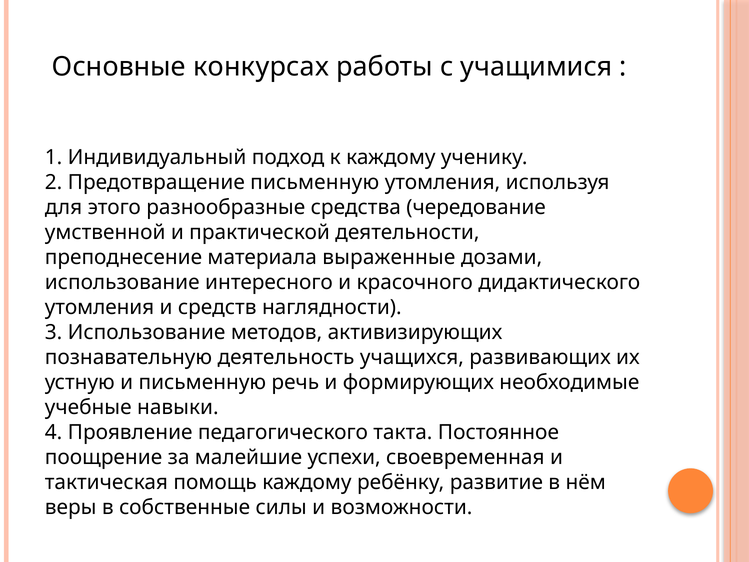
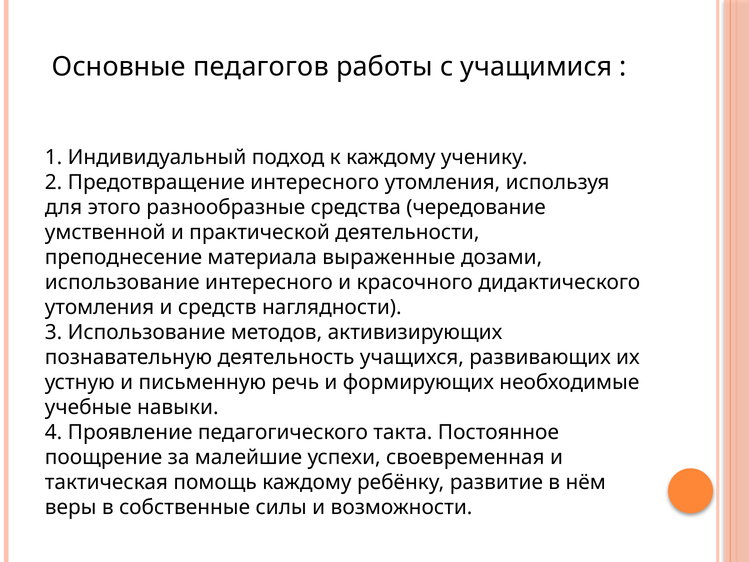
конкурсах: конкурсах -> педагогов (261, 67)
Предотвращение письменную: письменную -> интересного (315, 182)
